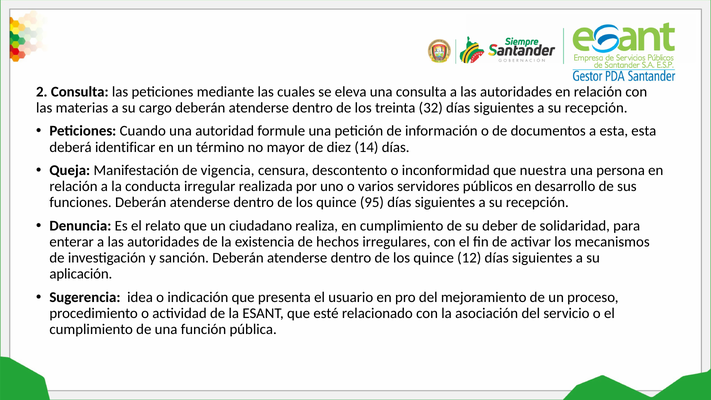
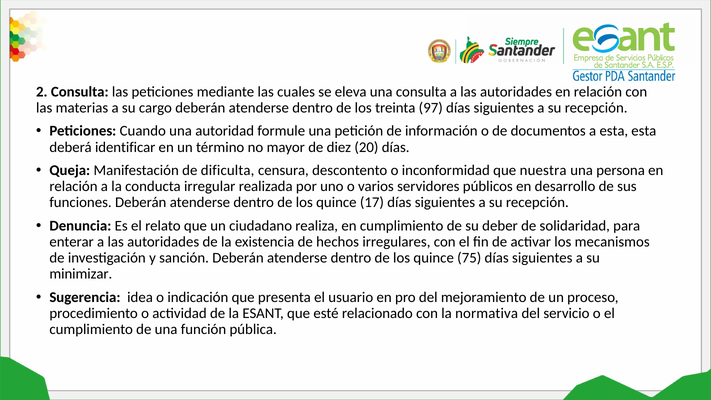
32: 32 -> 97 (431, 108)
14: 14 -> 20 (366, 147)
vigencia: vigencia -> dificulta (228, 171)
95: 95 -> 17 (372, 203)
12: 12 -> 75 (469, 258)
aplicación: aplicación -> minimizar (81, 274)
asociación: asociación -> normativa (487, 313)
